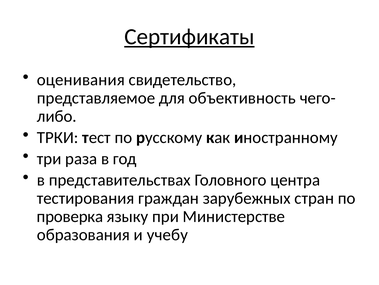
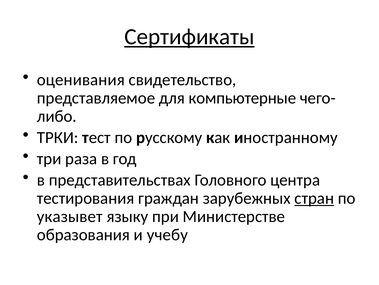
объективность: объективность -> компьютерные (242, 98)
стран underline: none -> present (314, 198)
проверка: проверка -> указывет (70, 216)
